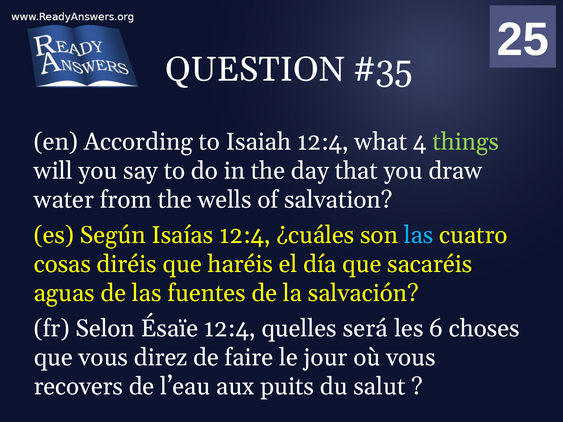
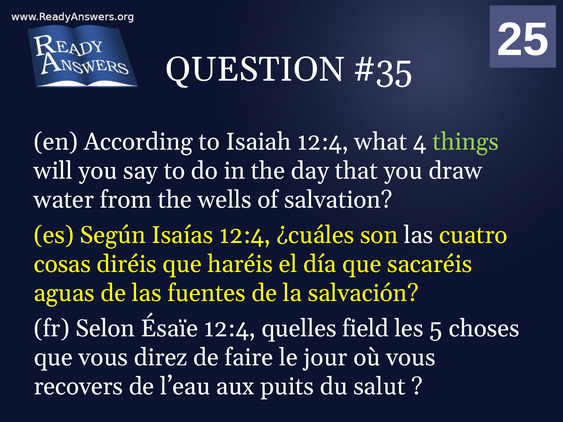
las colour: light blue -> white (419, 235)
será: será -> field (366, 329)
6: 6 -> 5 (436, 329)
